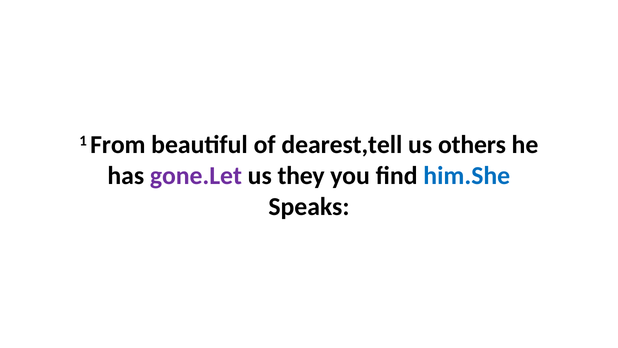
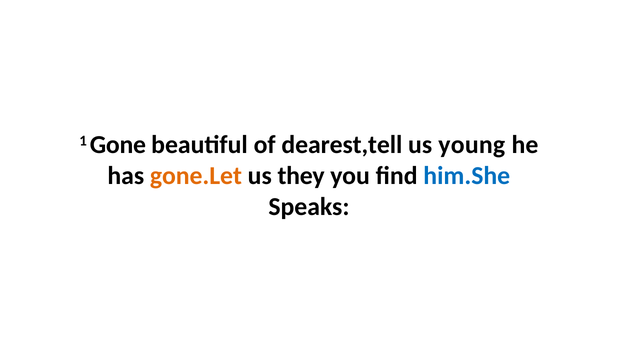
From: From -> Gone (118, 145)
others: others -> young (472, 145)
gone.Let colour: purple -> orange (196, 176)
